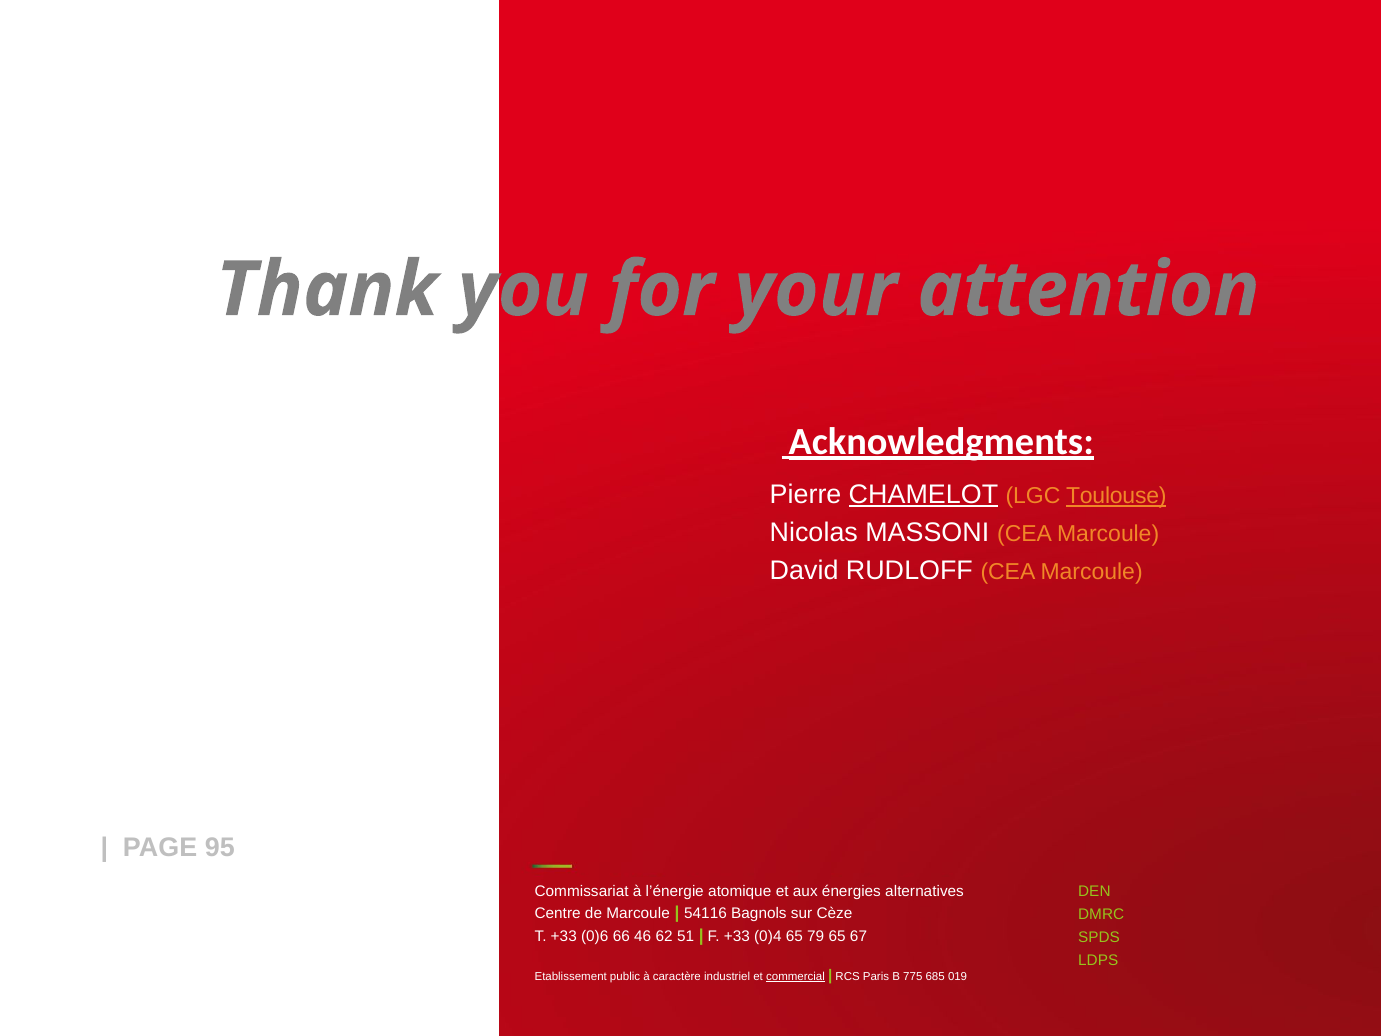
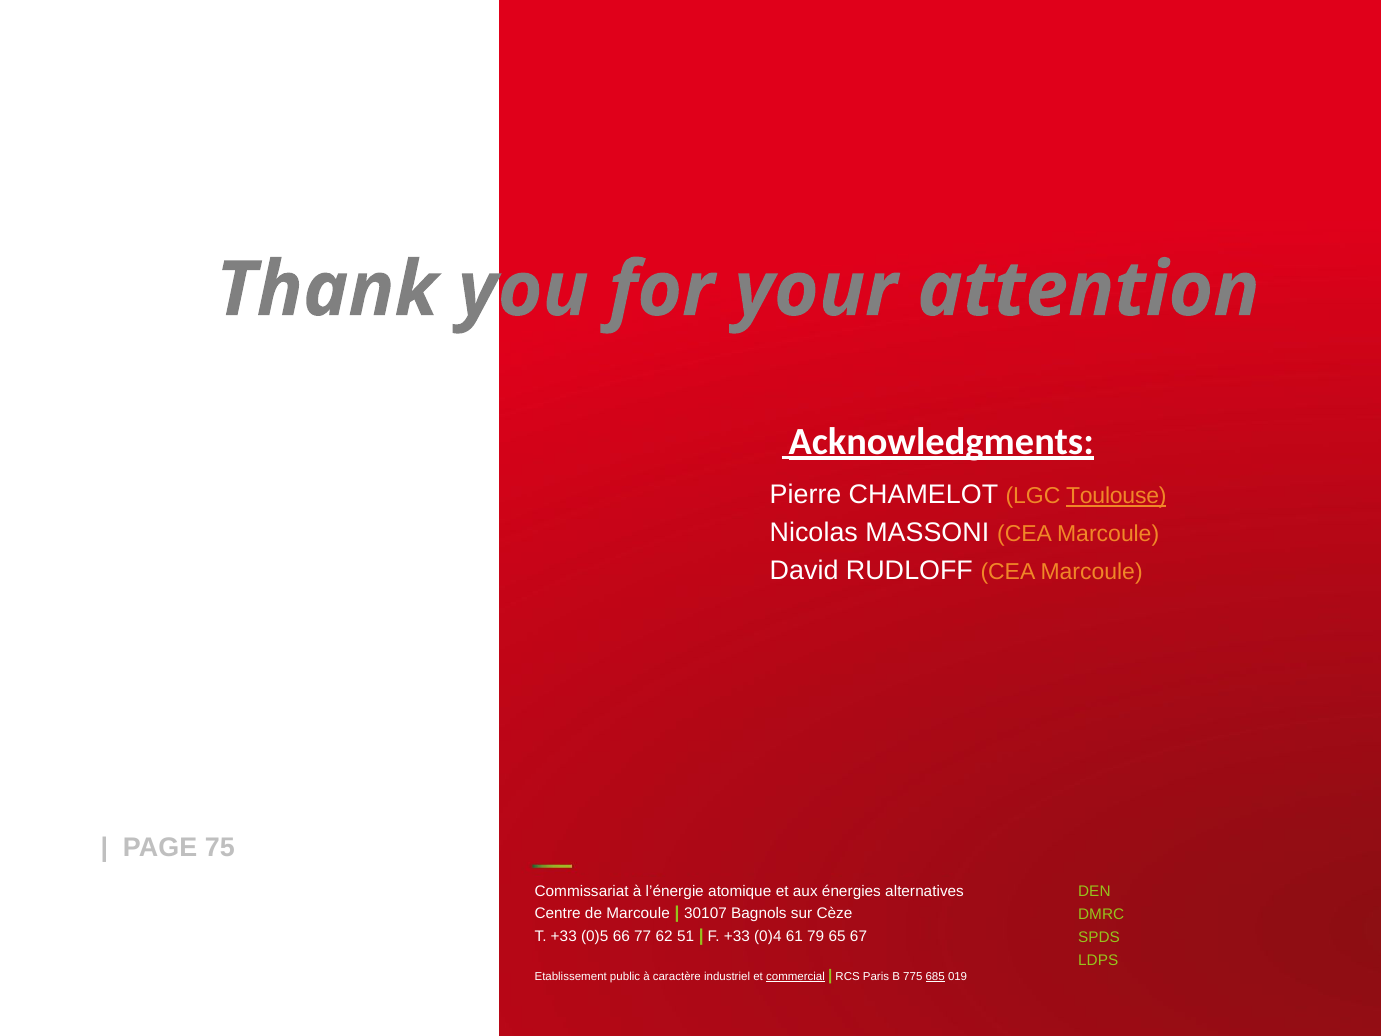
CHAMELOT underline: present -> none (923, 495)
95: 95 -> 75 (220, 847)
54116: 54116 -> 30107 (705, 913)
0)6: 0)6 -> 0)5 (595, 936)
46: 46 -> 77 (643, 936)
0)4 65: 65 -> 61 (794, 936)
685 underline: none -> present (935, 976)
